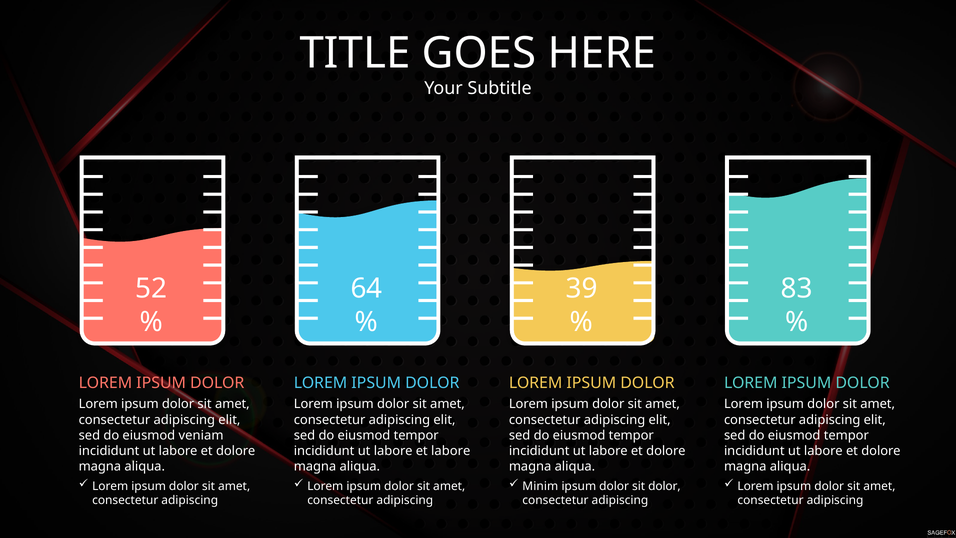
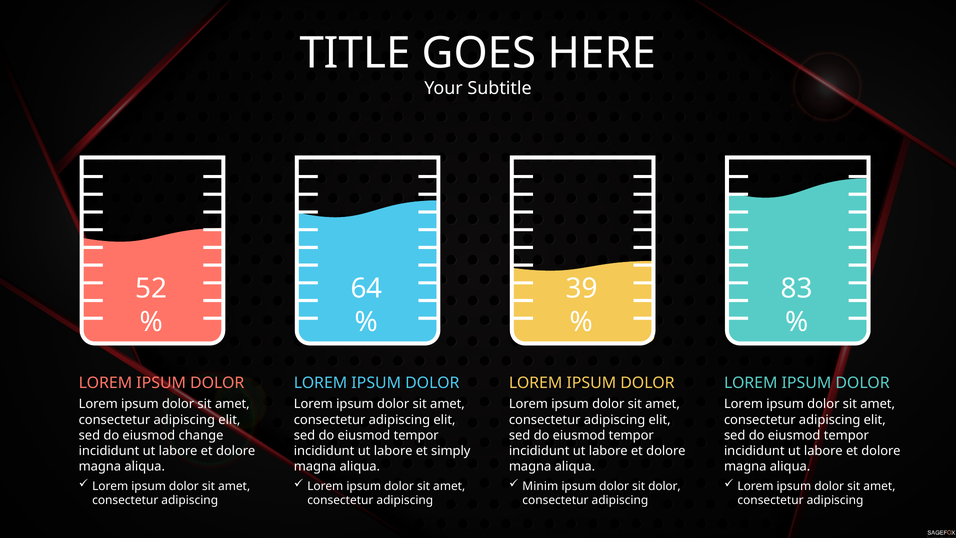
veniam: veniam -> change (201, 435)
et labore: labore -> simply (451, 451)
